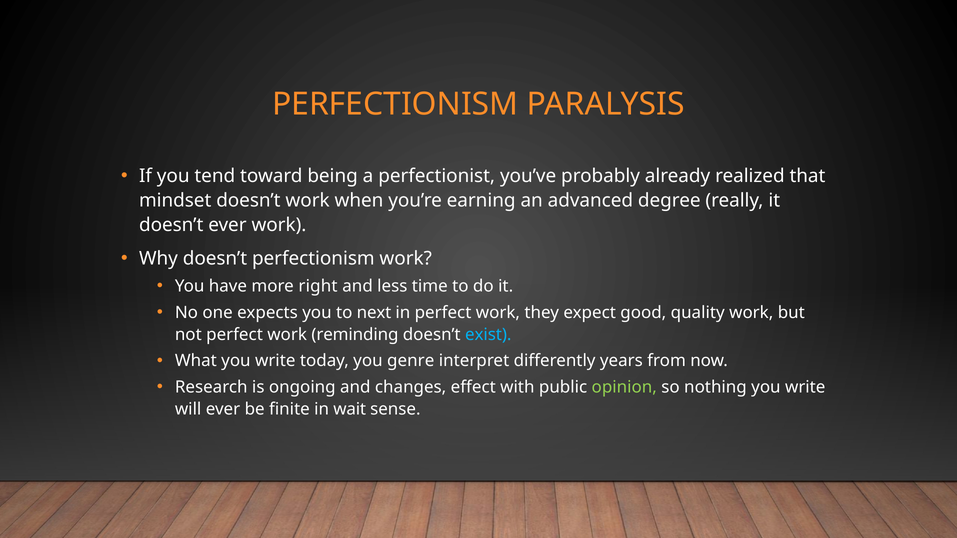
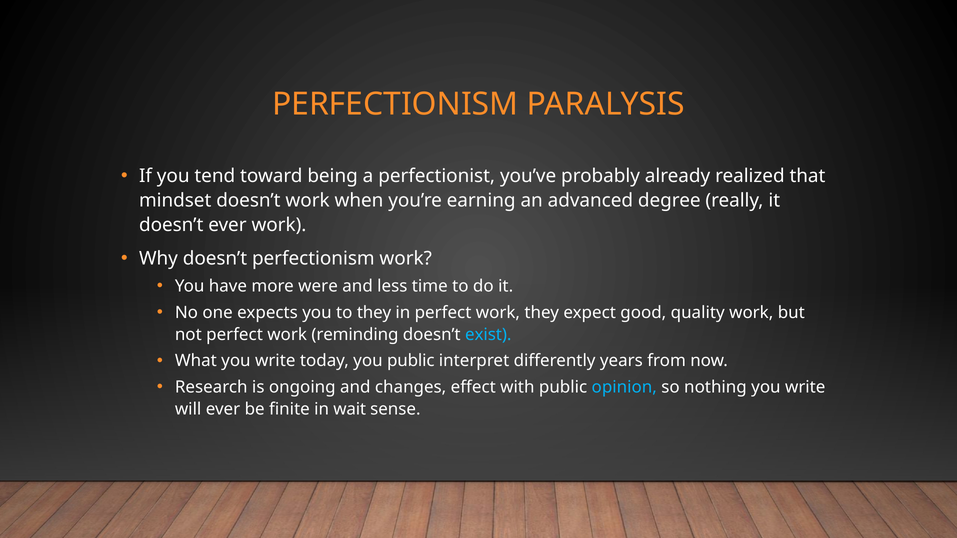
right: right -> were (318, 286)
to next: next -> they (374, 313)
you genre: genre -> public (411, 361)
opinion colour: light green -> light blue (624, 388)
